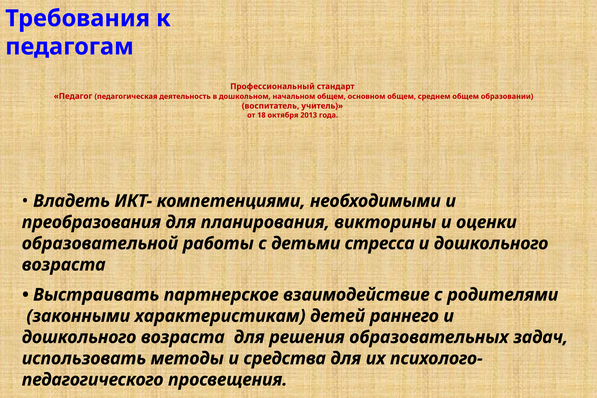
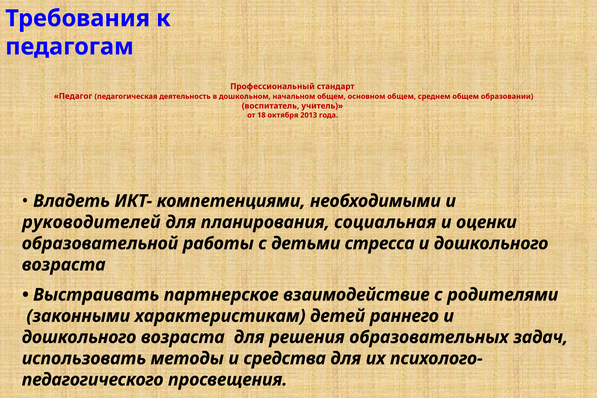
преобразования: преобразования -> руководителей (91, 222)
викторины: викторины -> социальная (385, 222)
